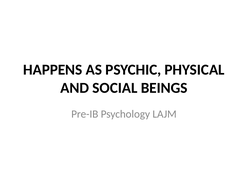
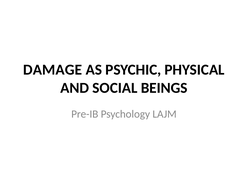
HAPPENS: HAPPENS -> DAMAGE (53, 70)
